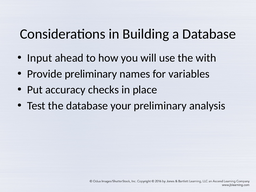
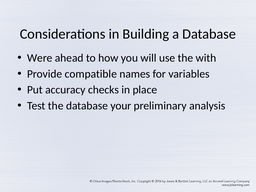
Input: Input -> Were (40, 58)
Provide preliminary: preliminary -> compatible (91, 74)
